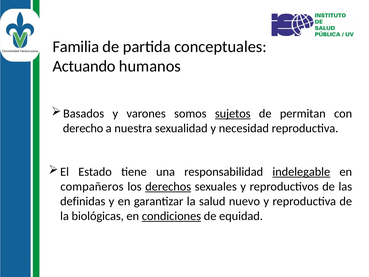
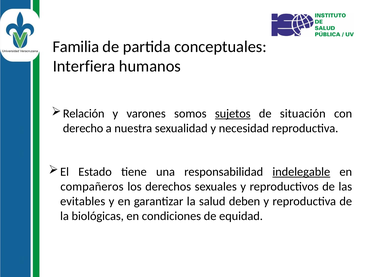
Actuando: Actuando -> Interfiera (84, 66)
Basados: Basados -> Relación (84, 114)
permitan: permitan -> situación (303, 114)
derechos underline: present -> none (168, 186)
definidas: definidas -> evitables (83, 201)
nuevo: nuevo -> deben (244, 201)
condiciones underline: present -> none (171, 216)
